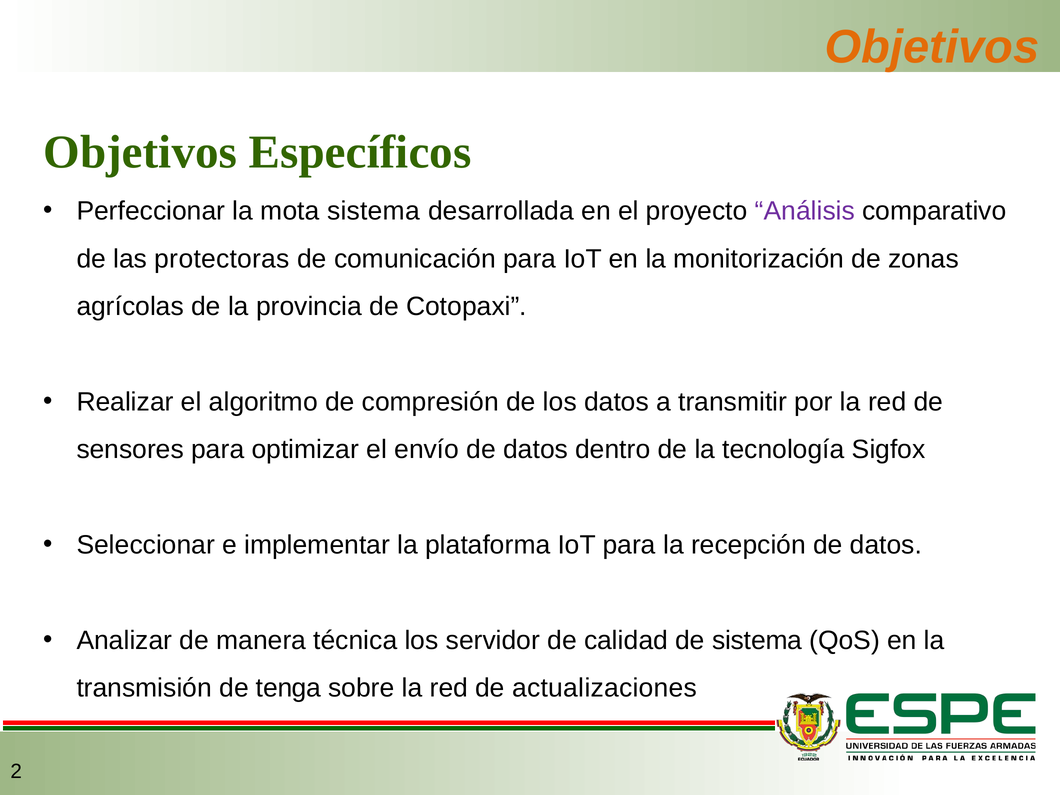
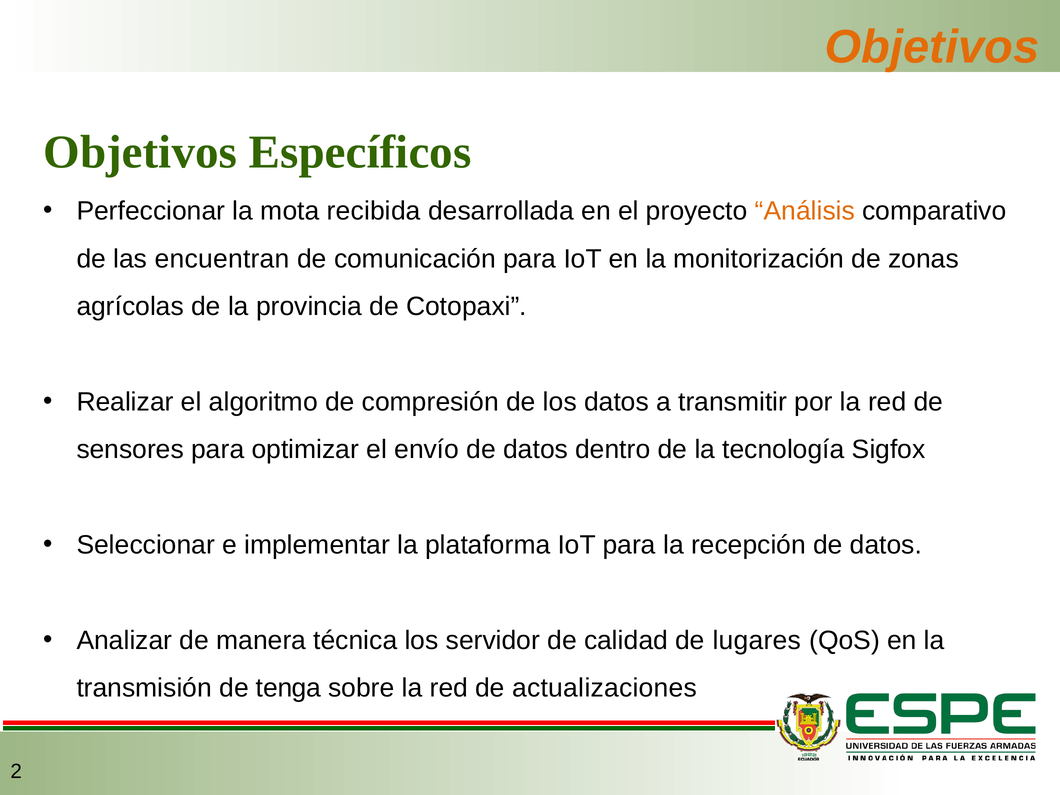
mota sistema: sistema -> recibida (374, 211)
Análisis colour: purple -> orange (805, 211)
protectoras: protectoras -> encuentran (222, 259)
de sistema: sistema -> lugares (757, 640)
